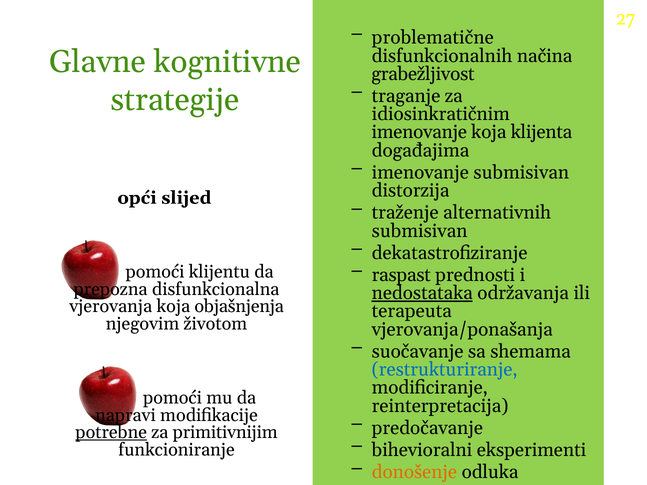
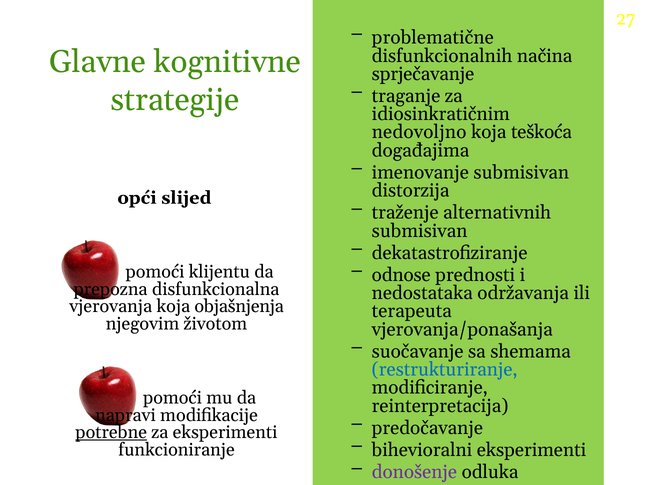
grabežljivost: grabežljivost -> sprječavanje (423, 74)
imenovanje: imenovanje -> nedovoljno (419, 132)
klijenta: klijenta -> teškoća (541, 132)
raspast: raspast -> odnose (401, 275)
nedostataka underline: present -> none (422, 293)
za primitivnijim: primitivnijim -> eksperimenti (225, 433)
donošenje colour: orange -> purple (414, 472)
